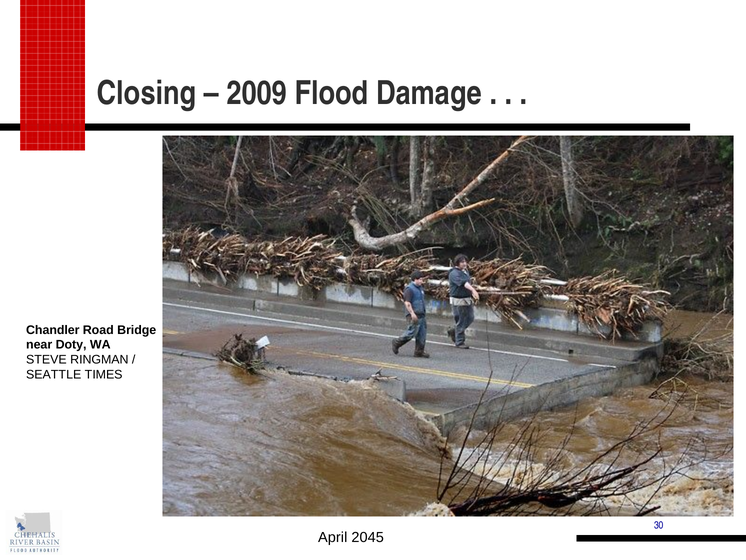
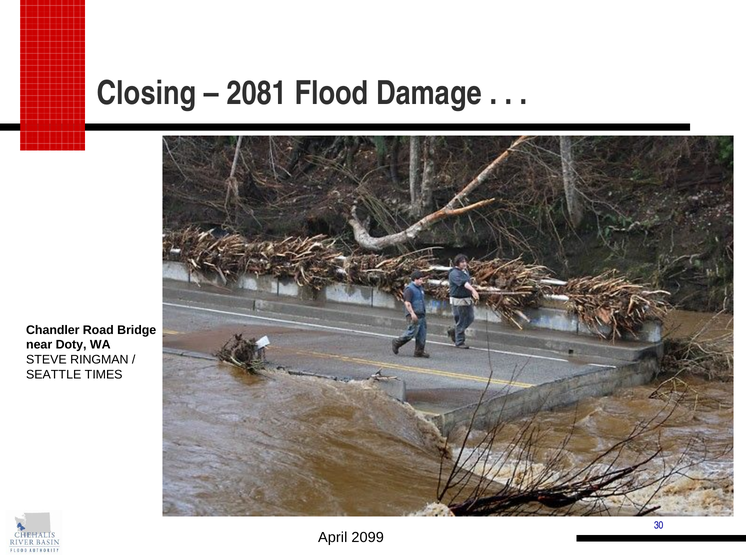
2009: 2009 -> 2081 (257, 93)
2045: 2045 -> 2099 (368, 537)
